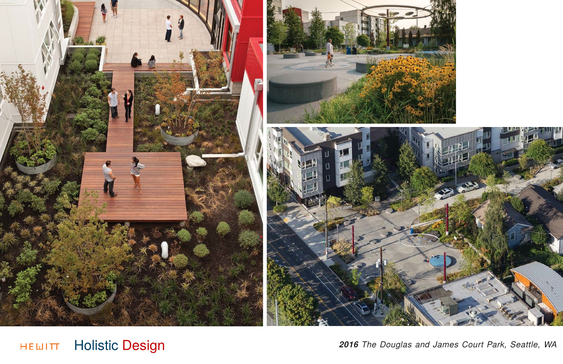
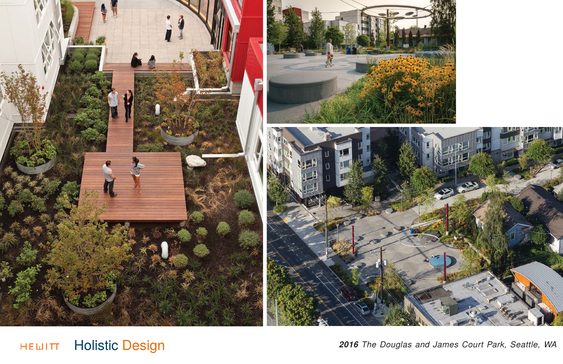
Design colour: red -> orange (144, 346)
